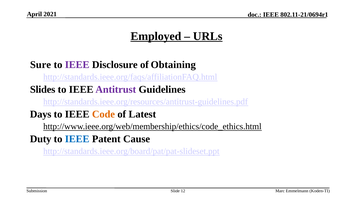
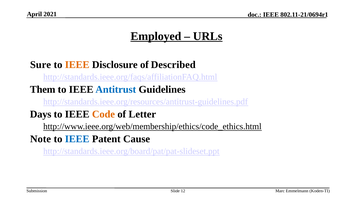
IEEE colour: purple -> orange (77, 65)
Obtaining: Obtaining -> Described (173, 65)
Slides: Slides -> Them (43, 89)
Antitrust colour: purple -> blue (116, 89)
Latest: Latest -> Letter (142, 114)
Duty: Duty -> Note (41, 139)
